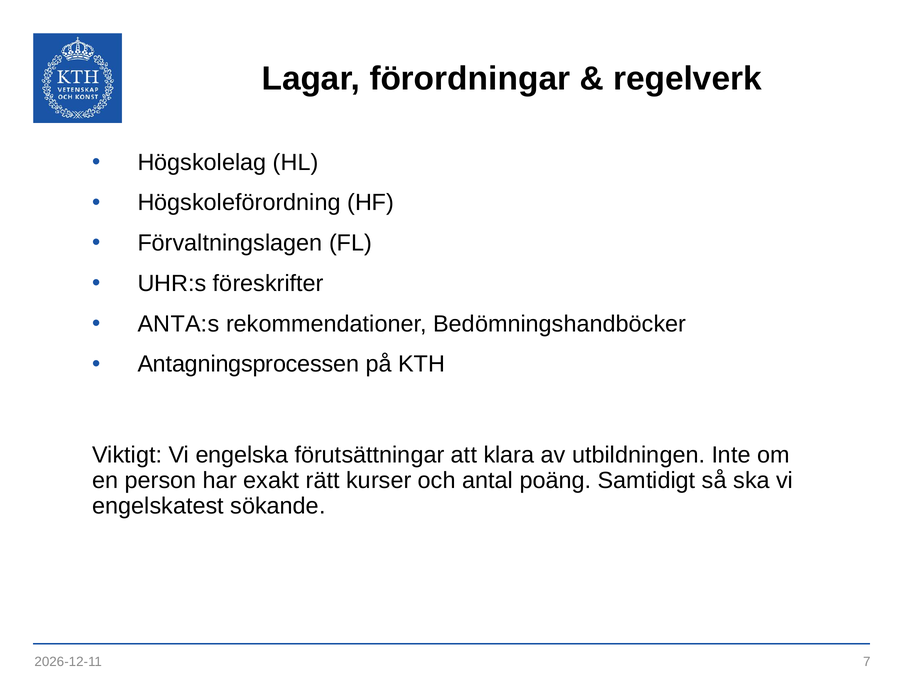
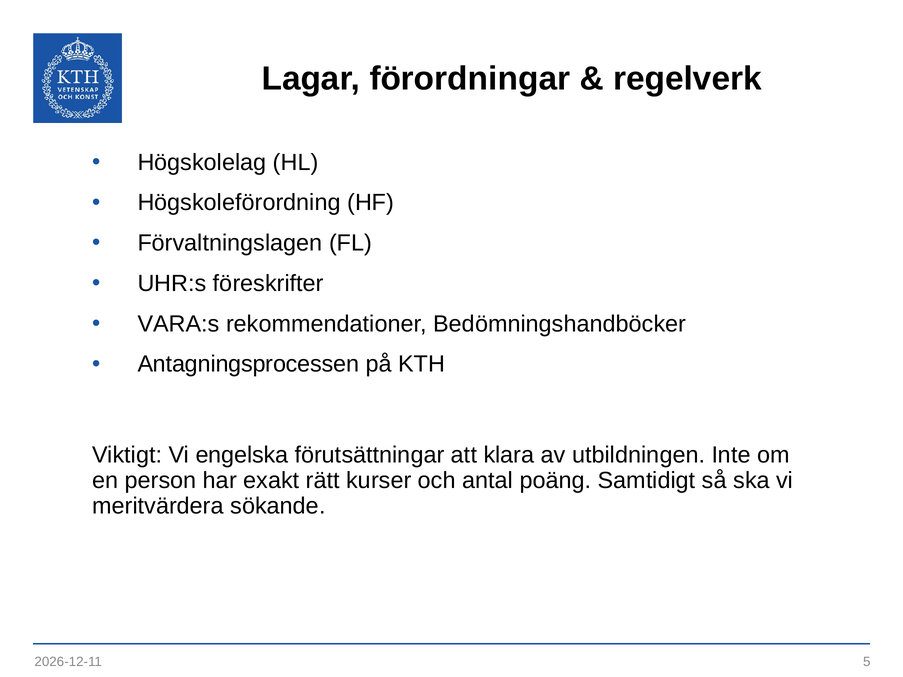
ANTA:s: ANTA:s -> VARA:s (179, 324)
engelskatest: engelskatest -> meritvärdera (158, 506)
7: 7 -> 5 (867, 662)
